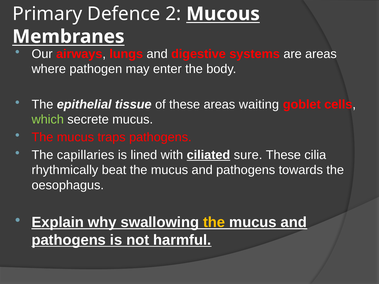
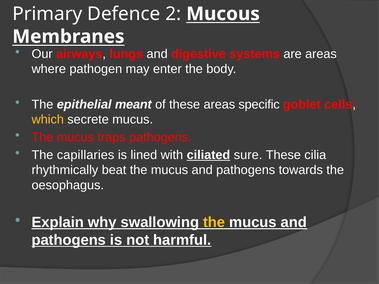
tissue: tissue -> meant (133, 104)
waiting: waiting -> specific (259, 104)
which colour: light green -> yellow (48, 120)
